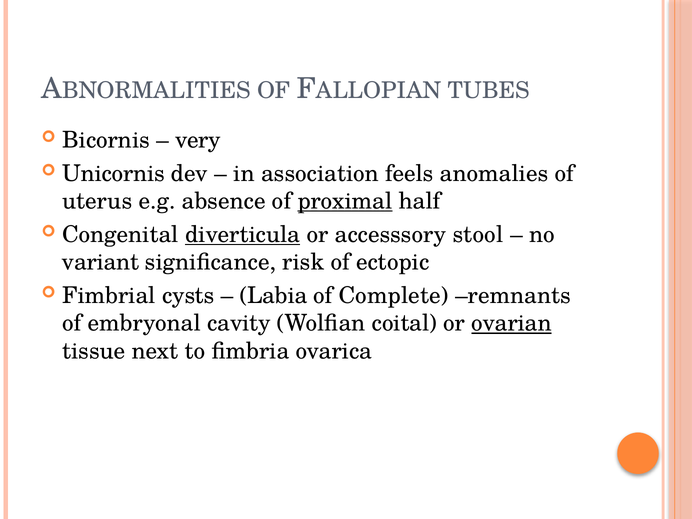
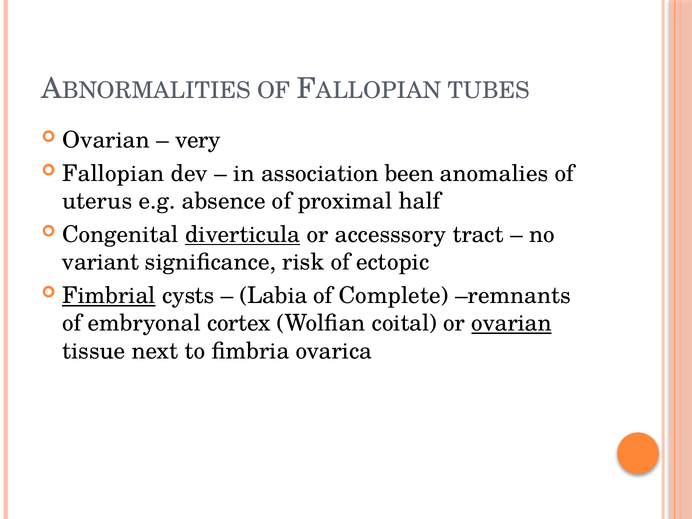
Bicornis: Bicornis -> Ovarian (106, 140)
Unicornis: Unicornis -> Fallopian (113, 173)
feels: feels -> been (410, 173)
proximal underline: present -> none (345, 201)
stool: stool -> tract (478, 235)
Fimbrial underline: none -> present (109, 296)
cavity: cavity -> cortex (239, 323)
